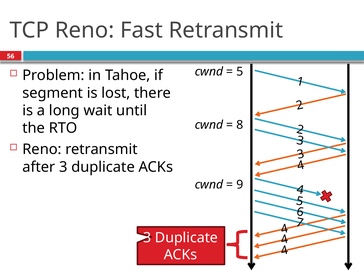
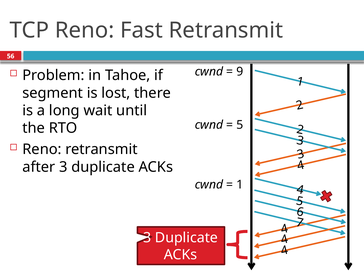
5: 5 -> 9 (240, 72)
8: 8 -> 5 (240, 125)
9: 9 -> 1 (240, 185)
